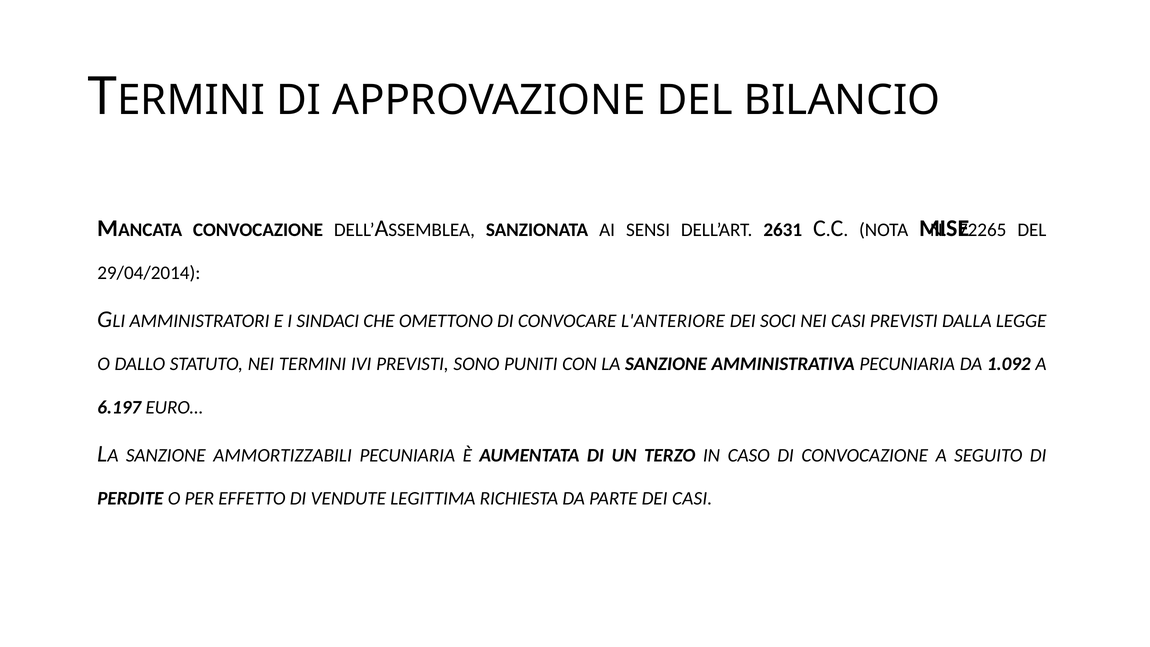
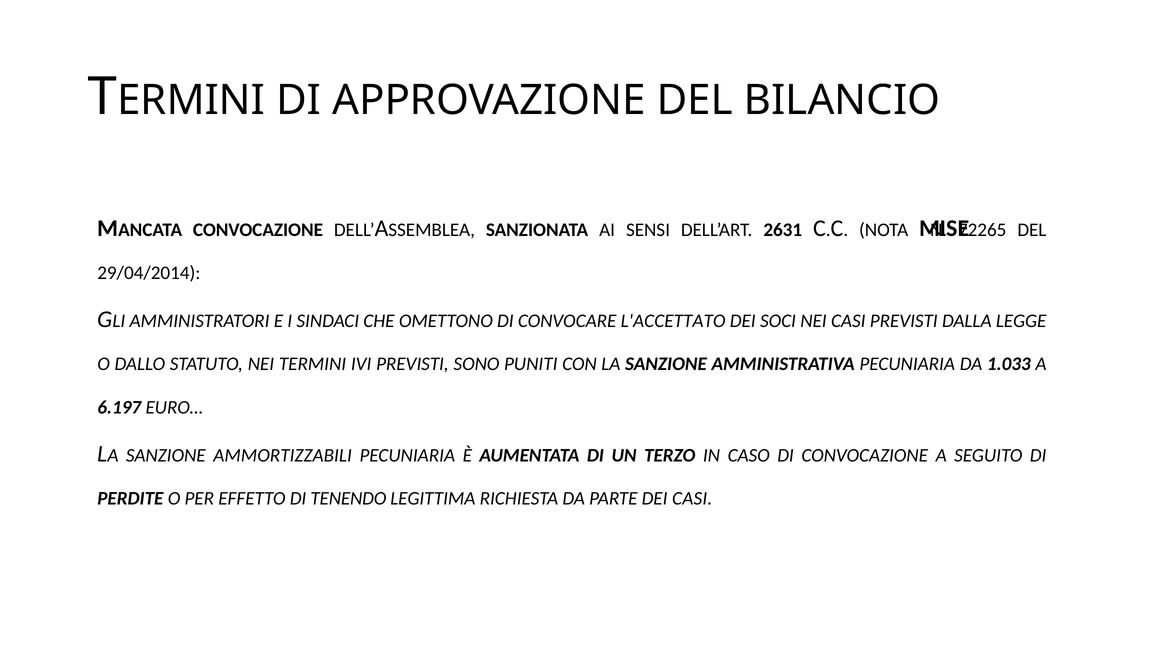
L'ANTERIORE: L'ANTERIORE -> L'ACCETTATO (673, 321)
1.092: 1.092 -> 1.033 (1009, 364)
VENDUTE: VENDUTE -> TENENDO (348, 498)
